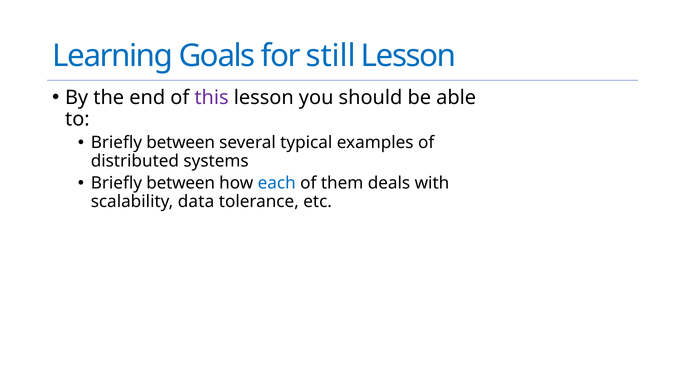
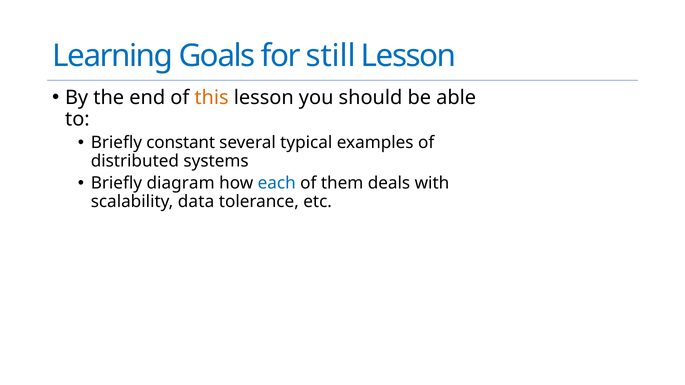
this colour: purple -> orange (212, 98)
between: between -> constant (181, 143)
between: between -> diagram (181, 183)
